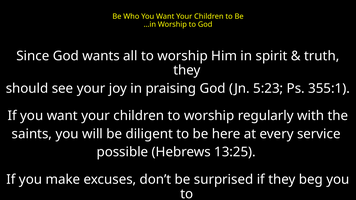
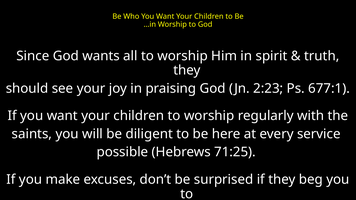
5:23: 5:23 -> 2:23 (268, 89)
355:1: 355:1 -> 677:1 (329, 89)
13:25: 13:25 -> 71:25 (235, 152)
